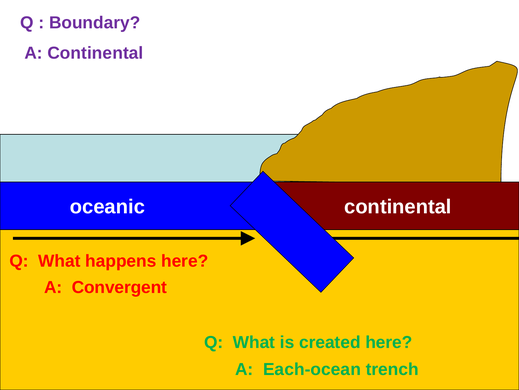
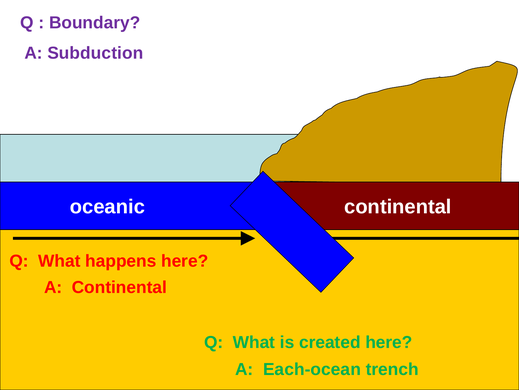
A Continental: Continental -> Subduction (95, 53)
A Convergent: Convergent -> Continental (119, 287)
